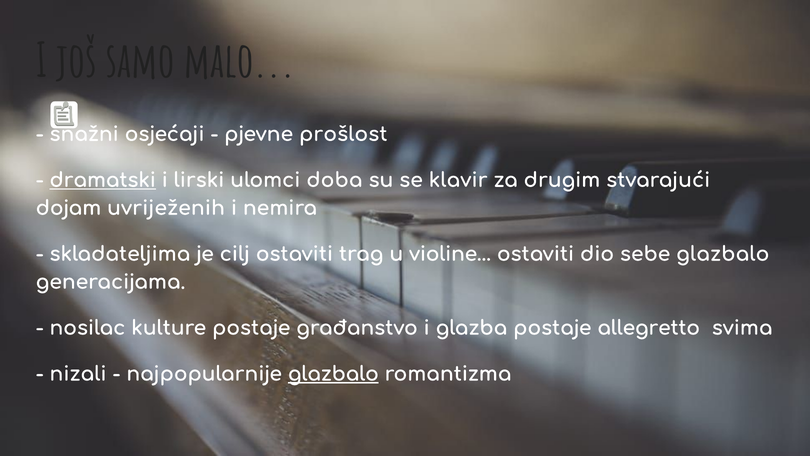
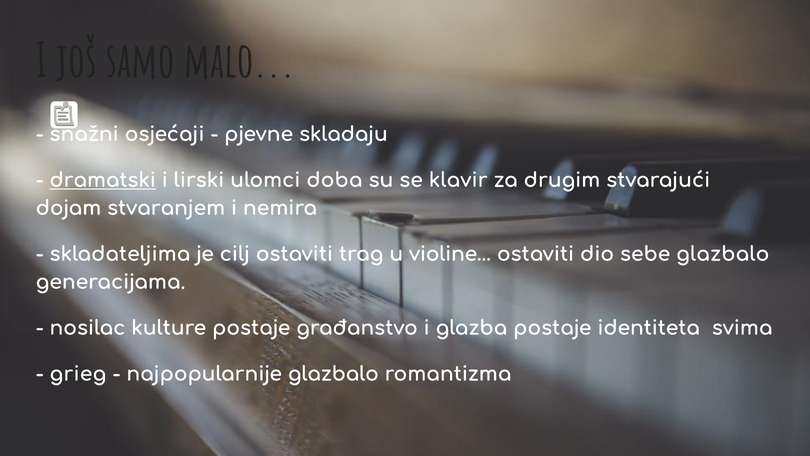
prošlost: prošlost -> skladaju (343, 134)
uvriježenih: uvriježenih -> stvaranjem (166, 208)
allegretto: allegretto -> identiteta (649, 328)
nizali: nizali -> grieg (78, 374)
glazbalo underline: present -> none (333, 374)
